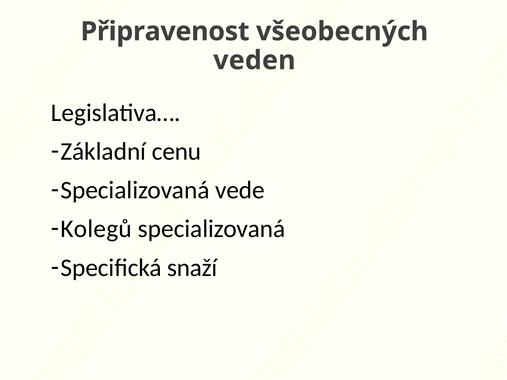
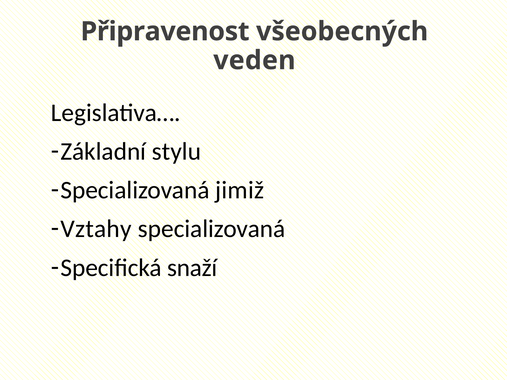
cenu: cenu -> stylu (176, 152)
vede: vede -> jimiž (240, 190)
Kolegů: Kolegů -> Vztahy (96, 229)
